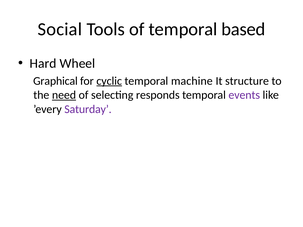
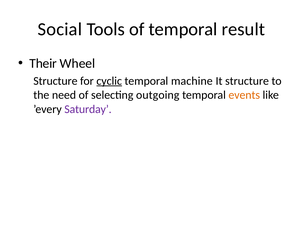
based: based -> result (243, 29)
Hard: Hard -> Their (43, 64)
Graphical: Graphical -> Structure (55, 81)
need underline: present -> none (64, 95)
responds: responds -> outgoing (158, 95)
events colour: purple -> orange (244, 95)
